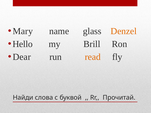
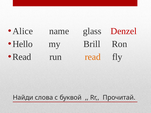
Mary: Mary -> Alice (23, 31)
Denzel colour: orange -> red (124, 31)
Dear: Dear -> Read (22, 57)
